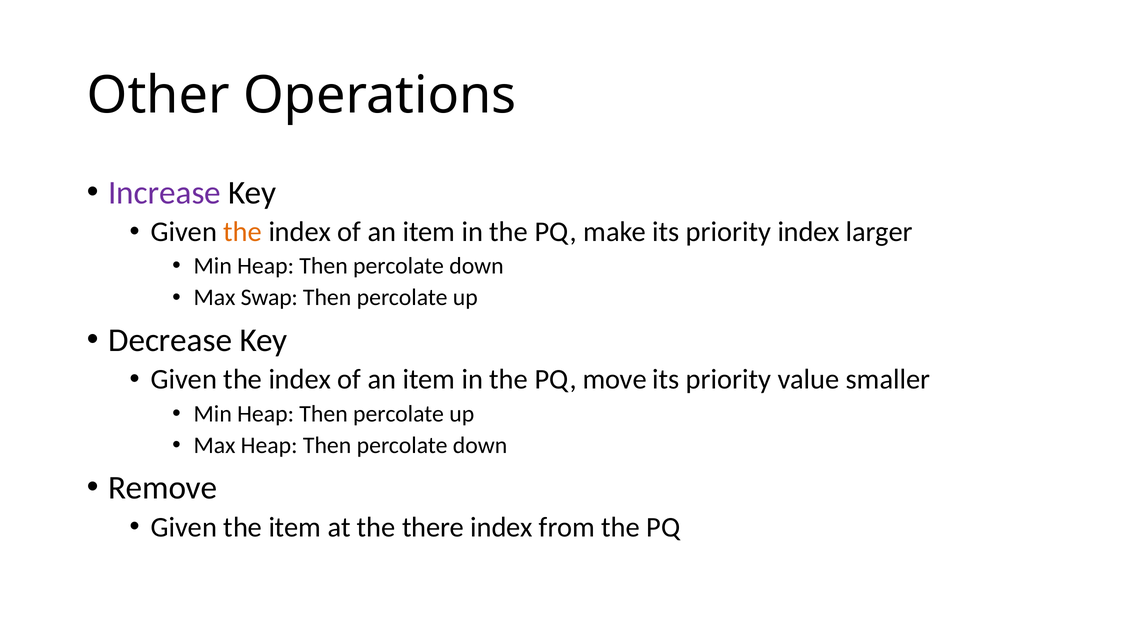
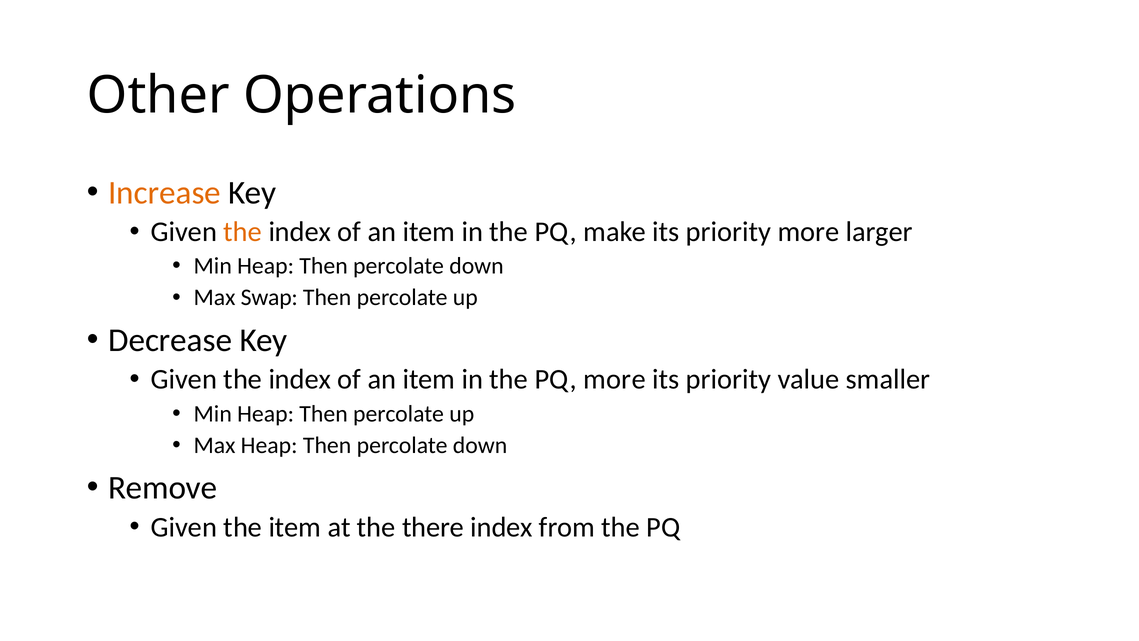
Increase colour: purple -> orange (165, 193)
priority index: index -> more (808, 232)
PQ move: move -> more (614, 379)
